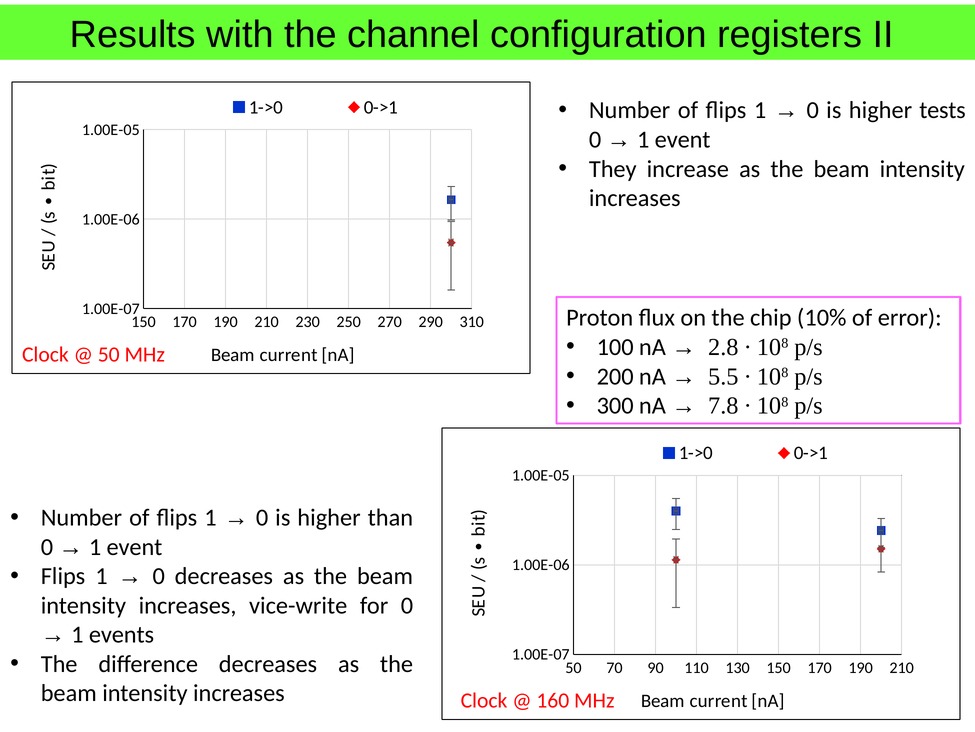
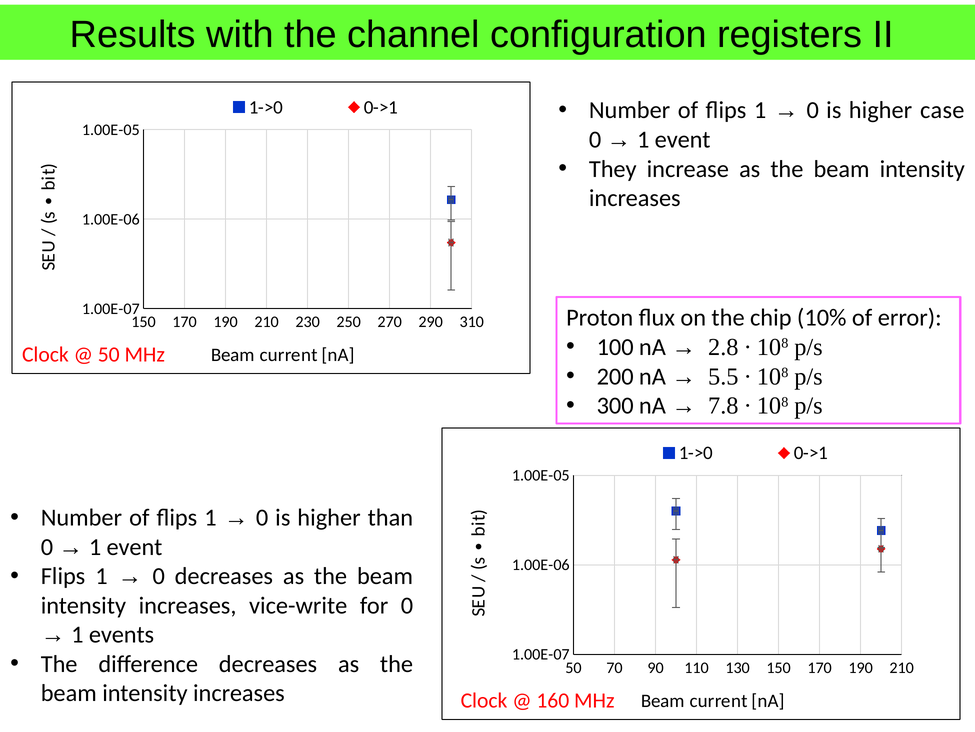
tests: tests -> case (942, 110)
